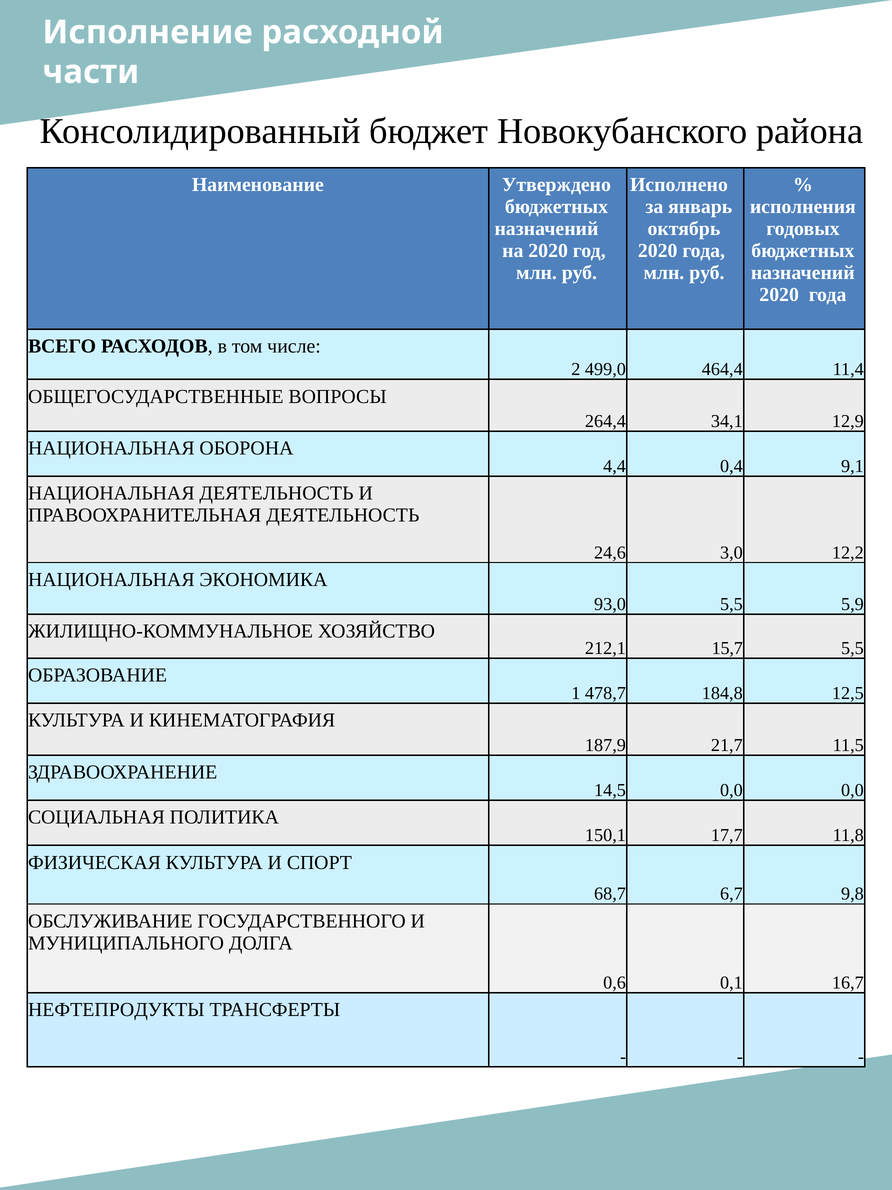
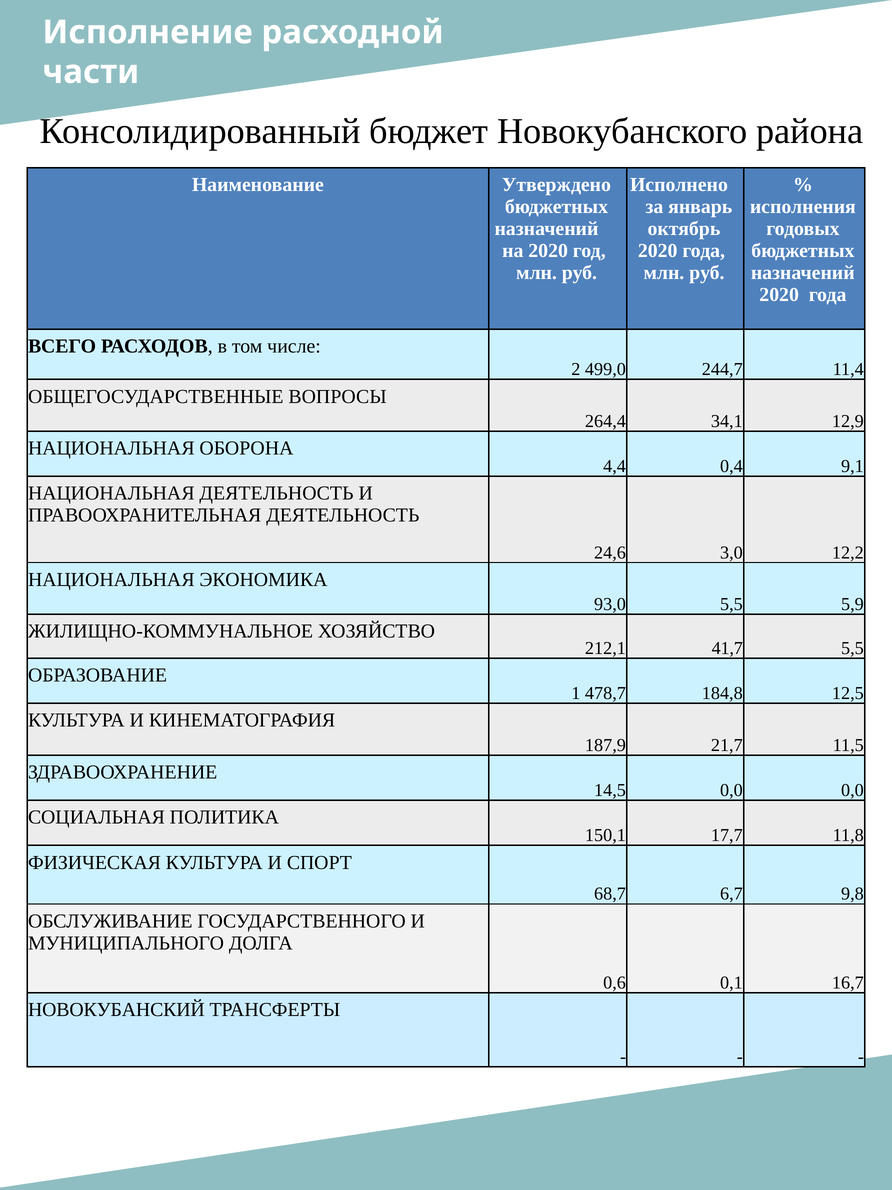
464,4: 464,4 -> 244,7 (722, 369)
15,7: 15,7 -> 41,7 (727, 648)
НЕФТЕПРОДУКТЫ: НЕФТЕПРОДУКТЫ -> НОВОКУБАНСКИЙ (116, 1009)
